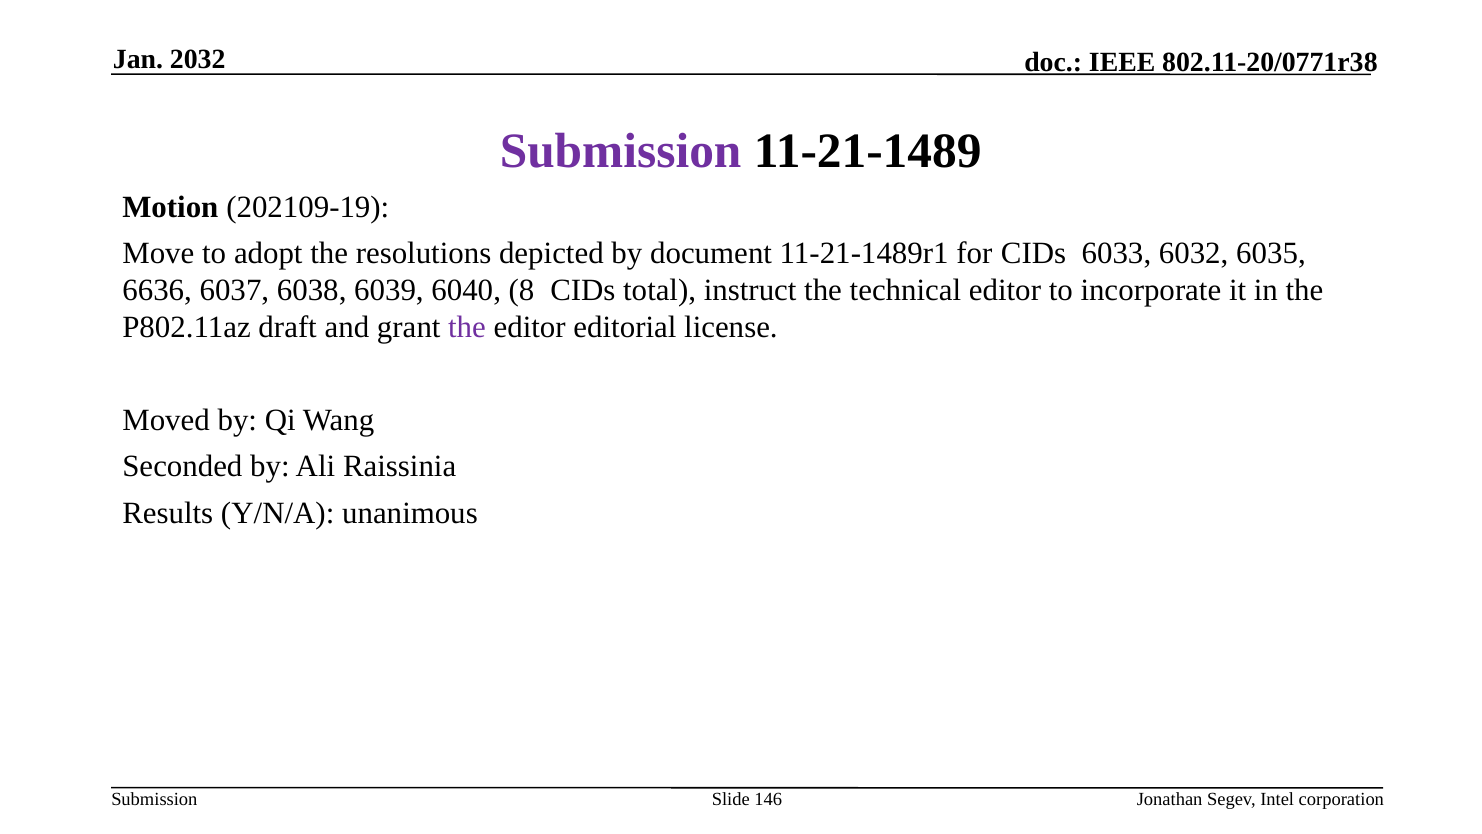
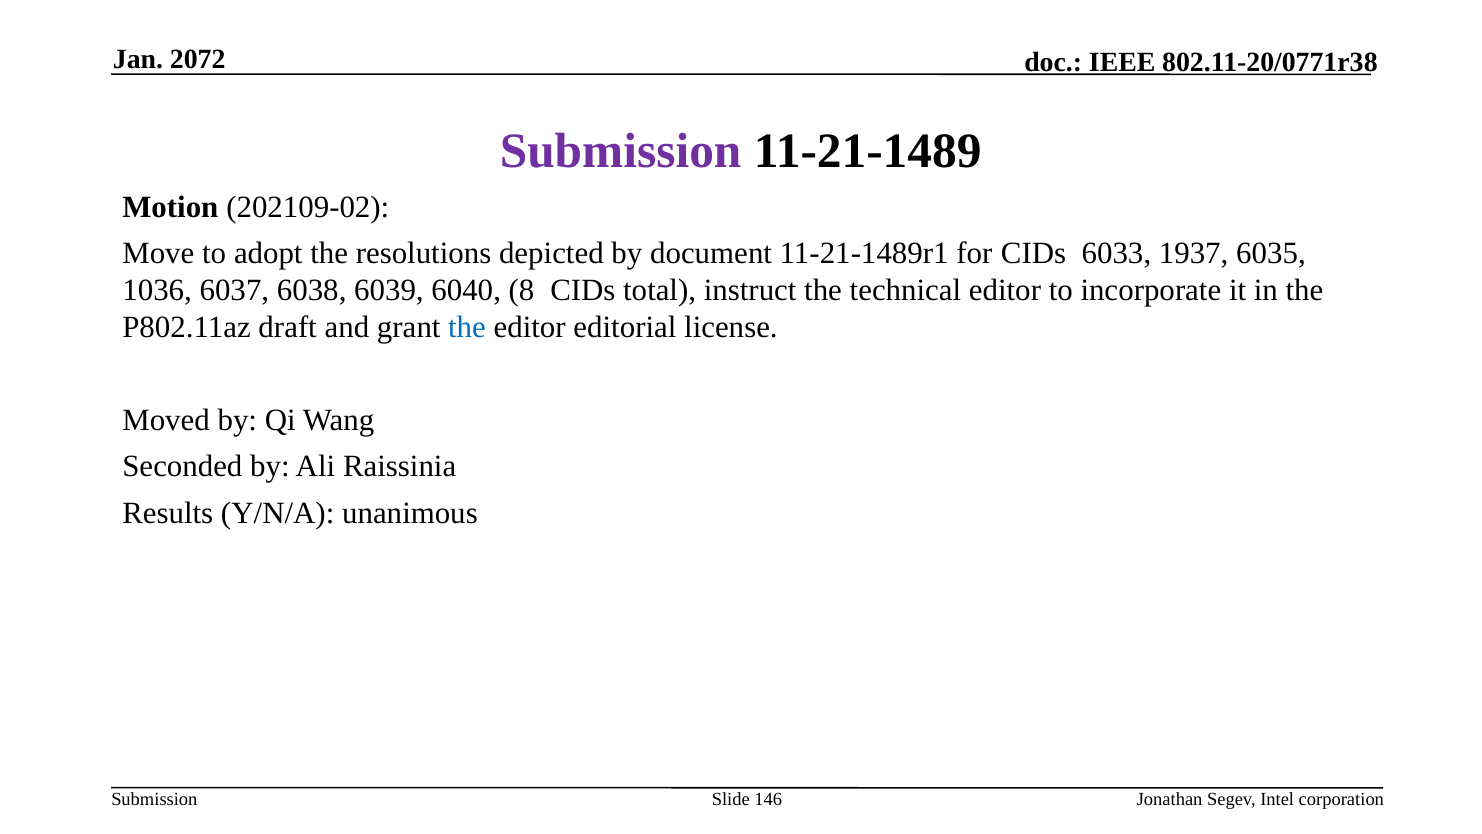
2032: 2032 -> 2072 (198, 59)
202109-19: 202109-19 -> 202109-02 (308, 207)
6032: 6032 -> 1937 (1194, 253)
6636: 6636 -> 1036 (157, 290)
the colour: purple -> blue (467, 327)
